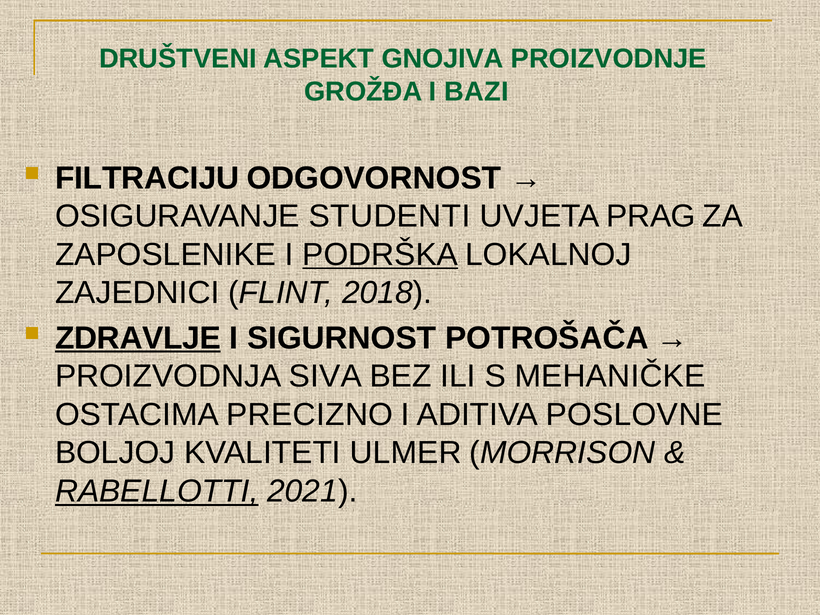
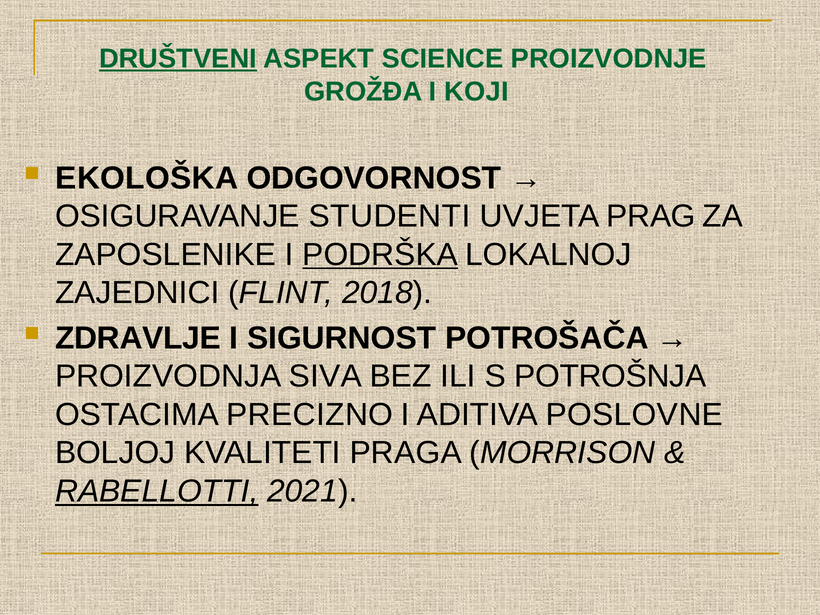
DRUŠTVENI underline: none -> present (178, 59)
GNOJIVA: GNOJIVA -> SCIENCE (443, 59)
BAZI: BAZI -> KOJI (477, 92)
FILTRACIJU: FILTRACIJU -> EKOLOŠKA (147, 178)
ZDRAVLJE underline: present -> none (138, 338)
MEHANIČKE: MEHANIČKE -> POTROŠNJA (610, 376)
ULMER: ULMER -> PRAGA (406, 453)
